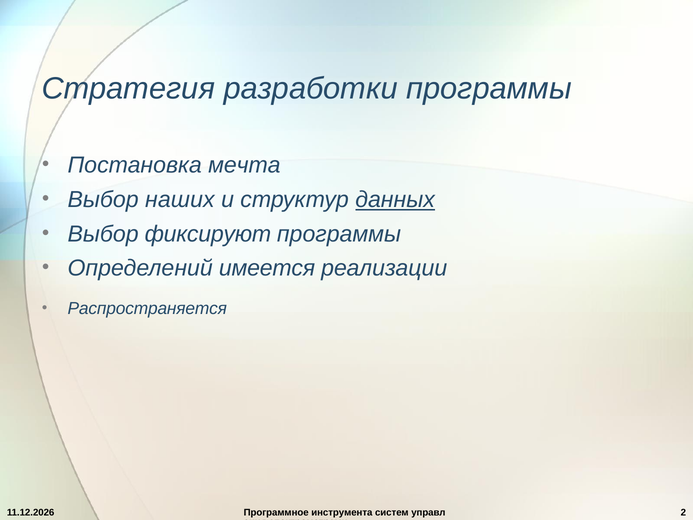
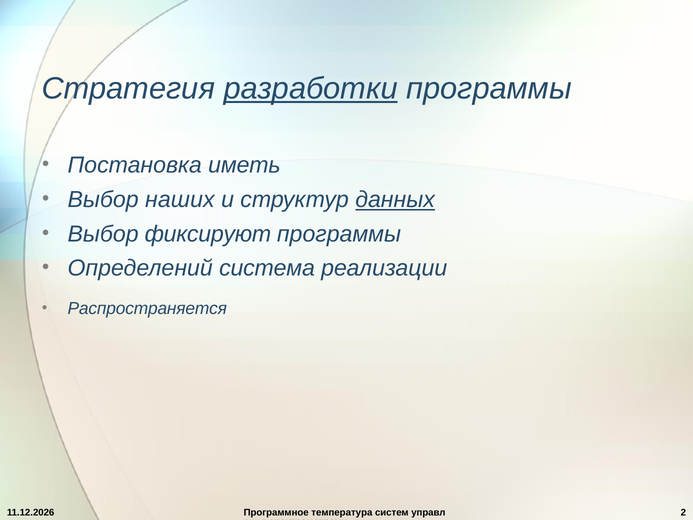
разработки underline: none -> present (311, 89)
мечта: мечта -> иметь (244, 165)
имеется: имеется -> система (267, 268)
инструмента: инструмента -> температура (342, 512)
